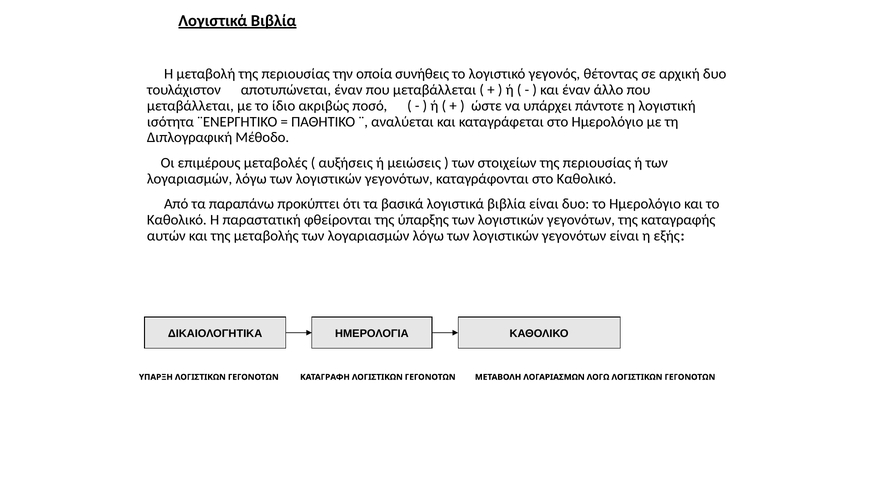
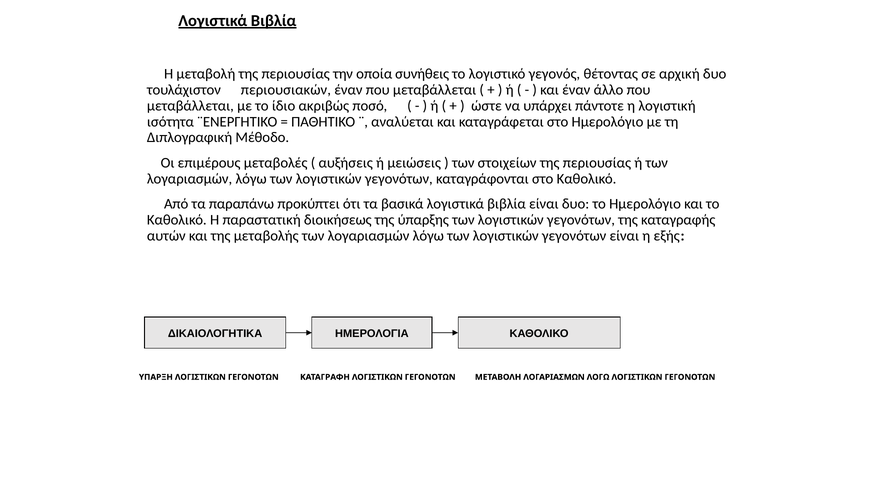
αποτυπώνεται: αποτυπώνεται -> περιουσιακών (286, 90)
φθείρονται: φθείρονται -> διοικήσεως (338, 220)
